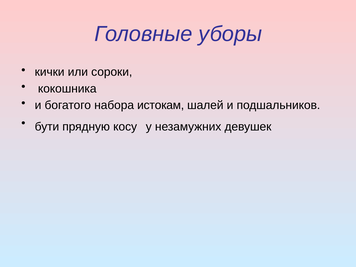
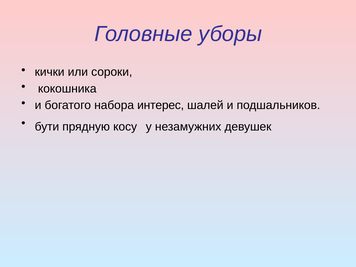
истокам: истокам -> интерес (161, 105)
